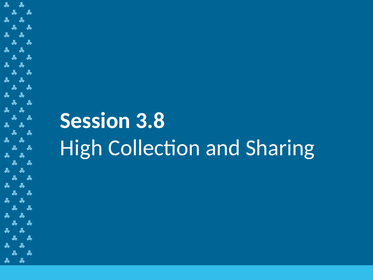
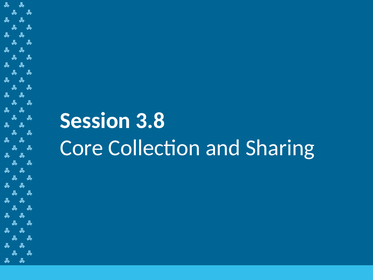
High: High -> Core (82, 148)
